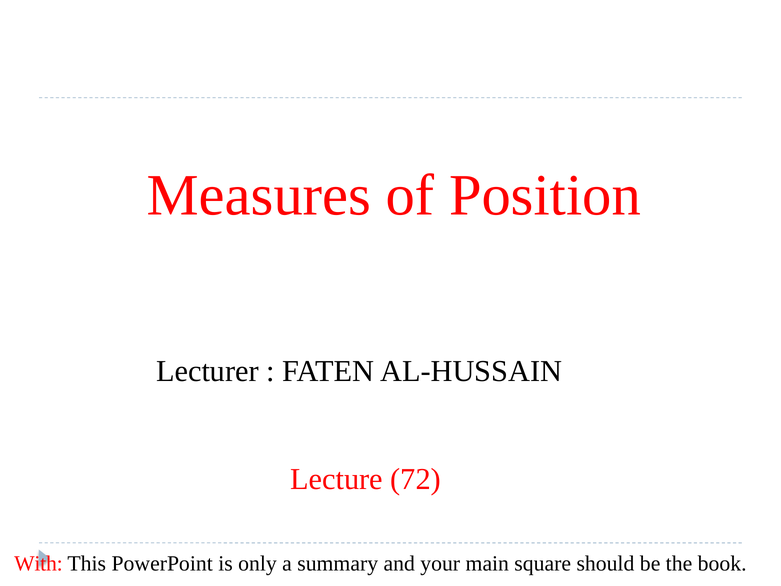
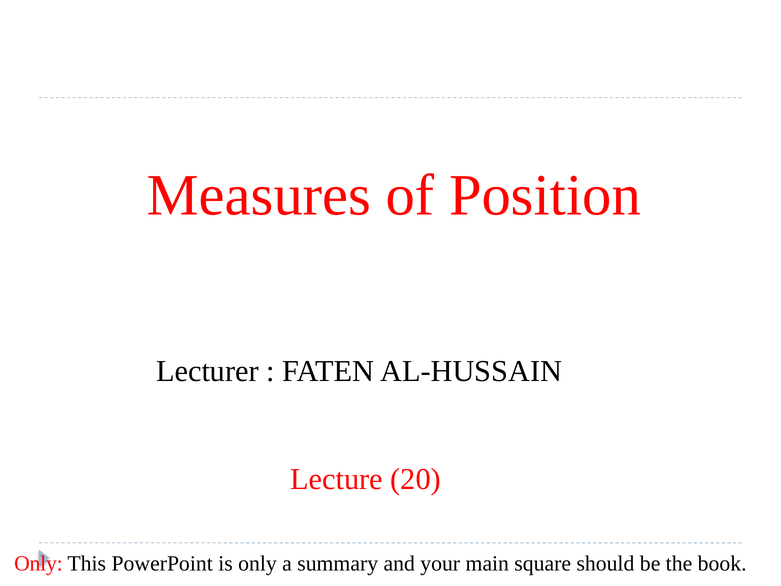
72: 72 -> 20 (416, 479)
With: With -> Only (38, 563)
